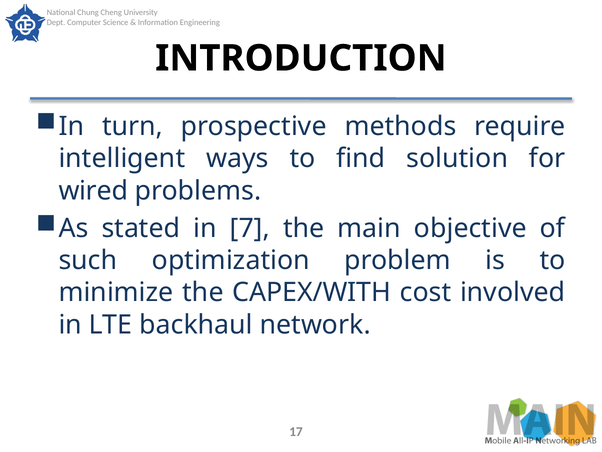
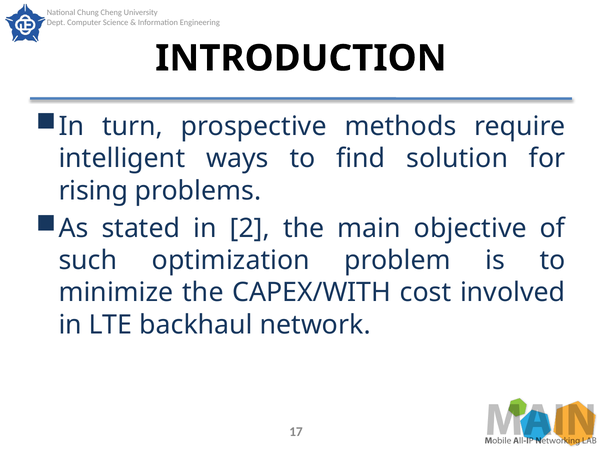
wired: wired -> rising (93, 191)
7: 7 -> 2 (250, 228)
